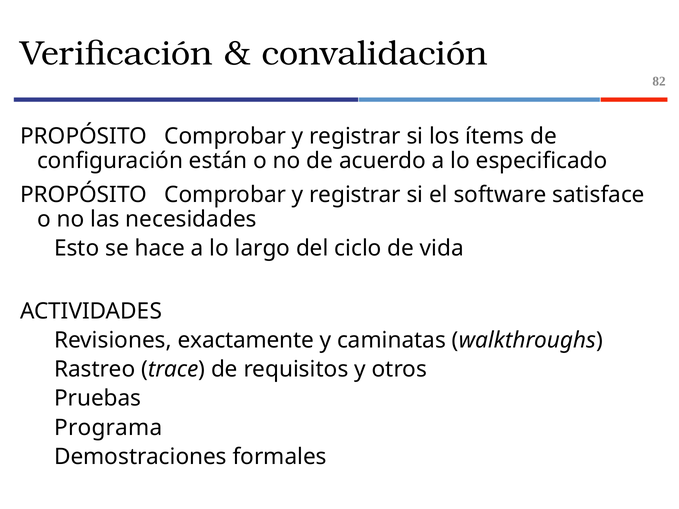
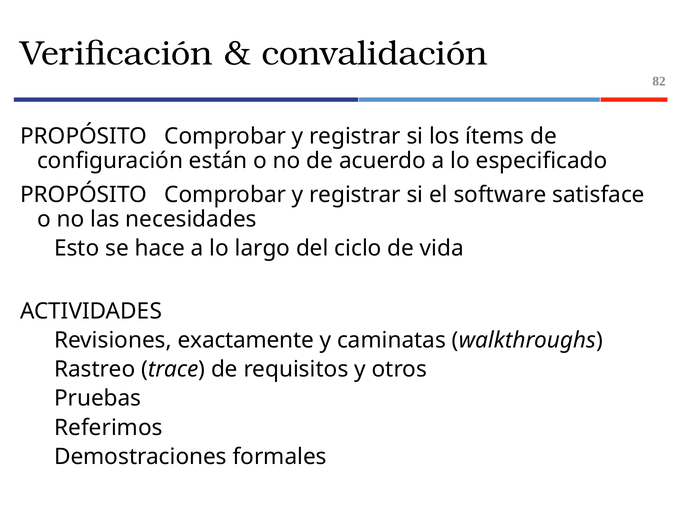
Programa: Programa -> Referimos (108, 428)
